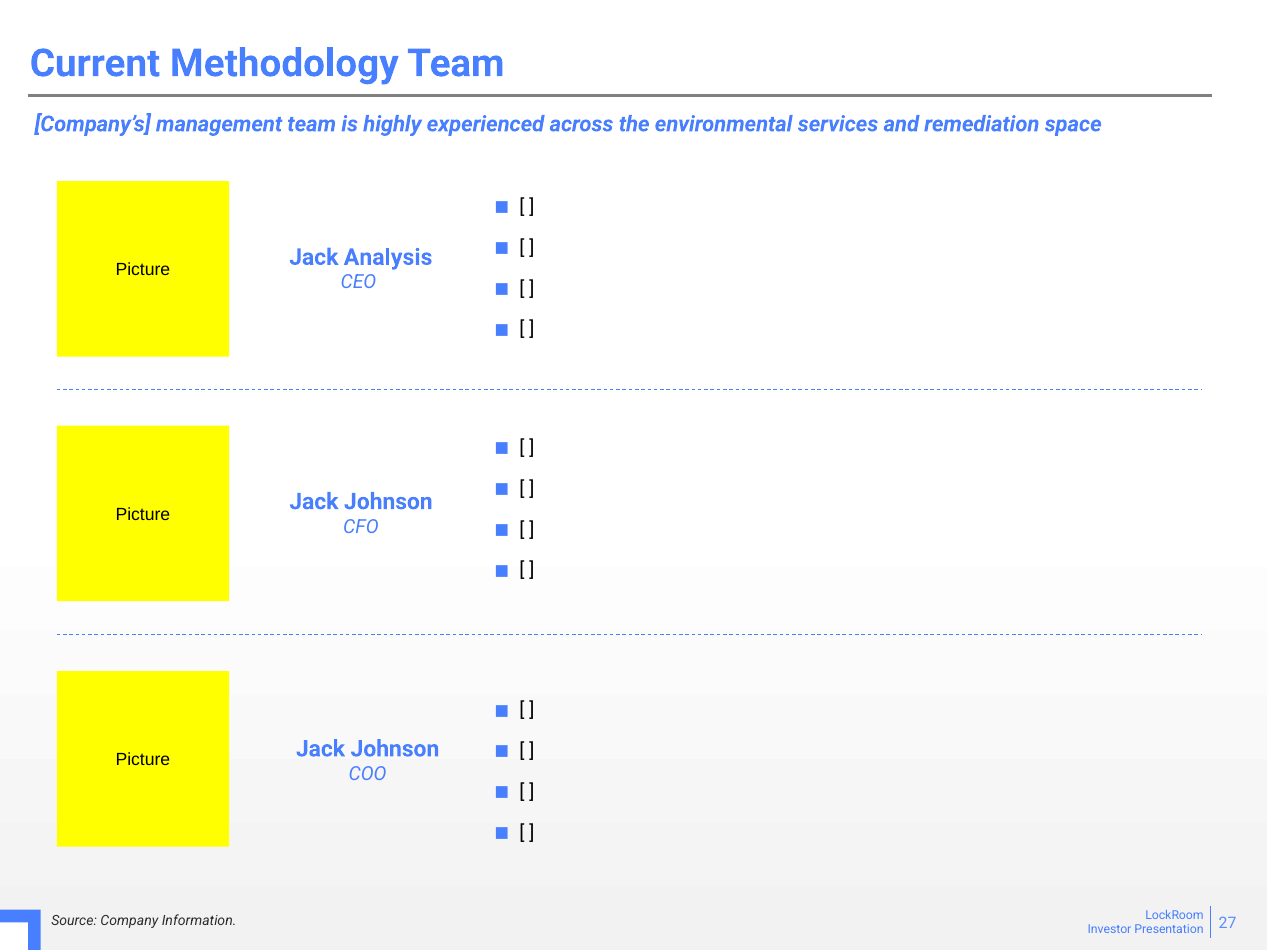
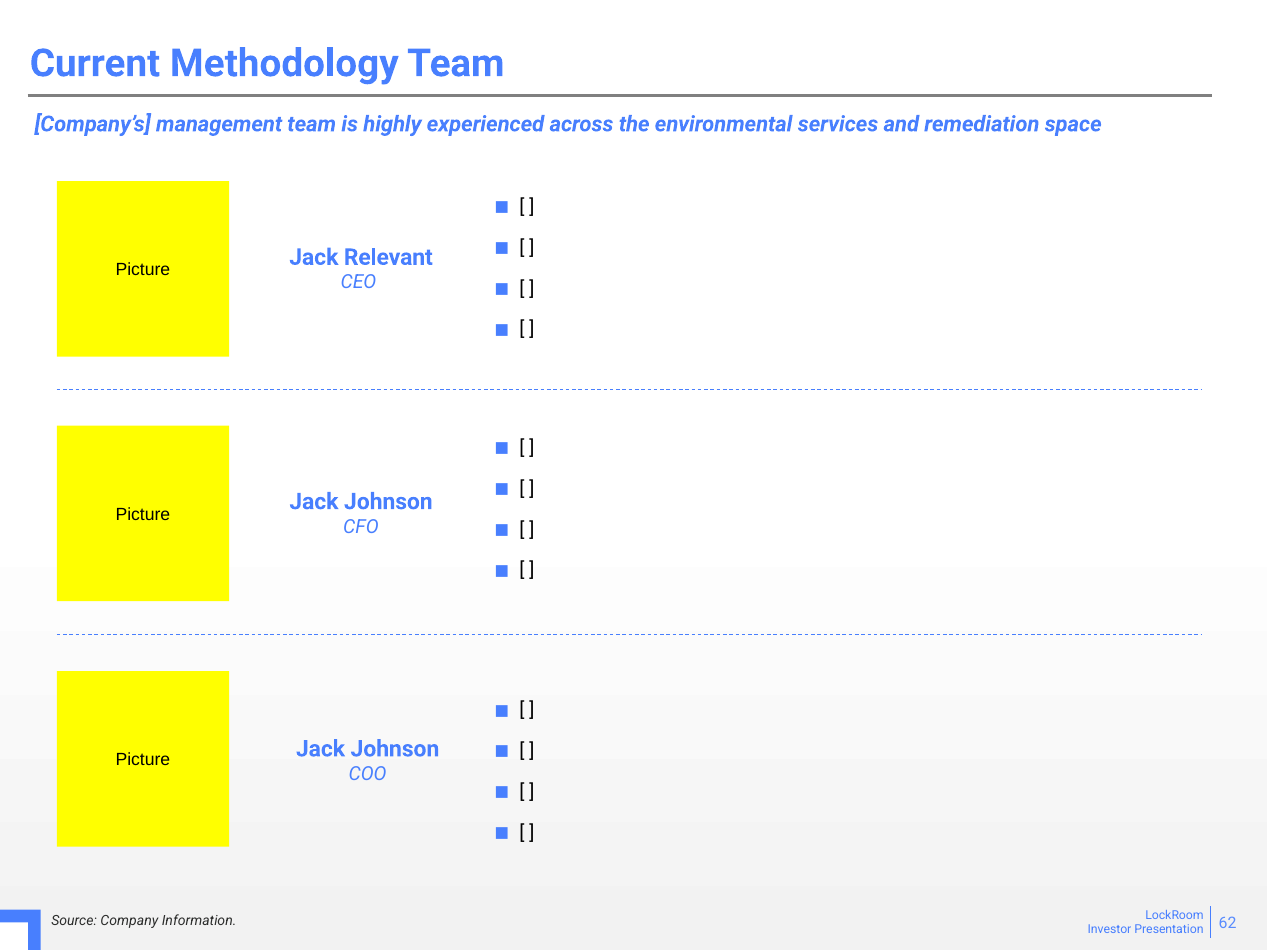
Analysis: Analysis -> Relevant (388, 257)
27: 27 -> 62 (1228, 923)
